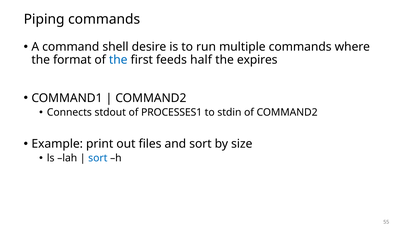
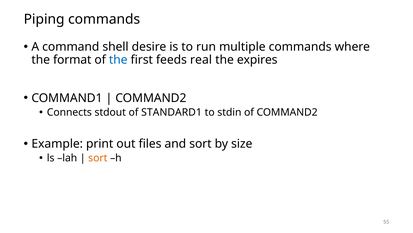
half: half -> real (201, 60)
PROCESSES1: PROCESSES1 -> STANDARD1 (172, 112)
sort colour: blue -> orange (98, 158)
